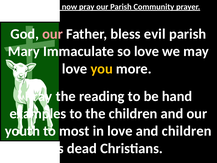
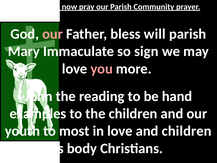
evil: evil -> will (155, 34)
so love: love -> sign (146, 51)
you colour: yellow -> pink (102, 69)
Pray: Pray -> John (39, 96)
dead: dead -> body (82, 148)
